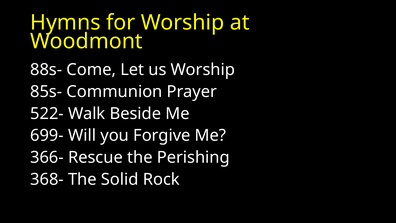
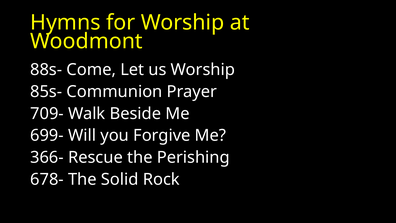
522-: 522- -> 709- (47, 113)
368-: 368- -> 678- (47, 179)
